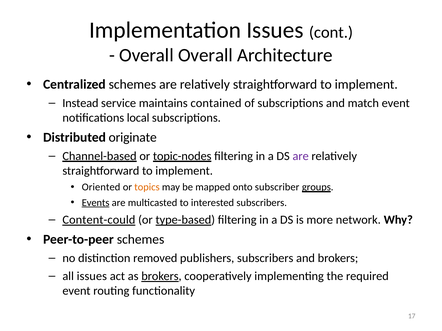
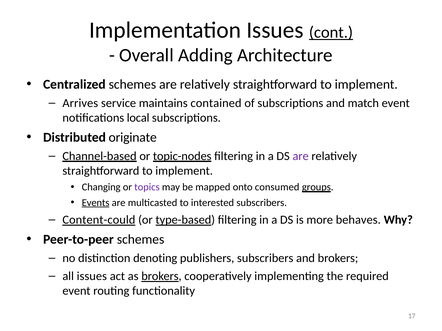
cont underline: none -> present (331, 32)
Overall Overall: Overall -> Adding (205, 55)
Instead: Instead -> Arrives (80, 103)
Oriented: Oriented -> Changing (101, 187)
topics colour: orange -> purple (147, 187)
subscriber: subscriber -> consumed (277, 187)
network: network -> behaves (358, 220)
removed: removed -> denoting (155, 258)
